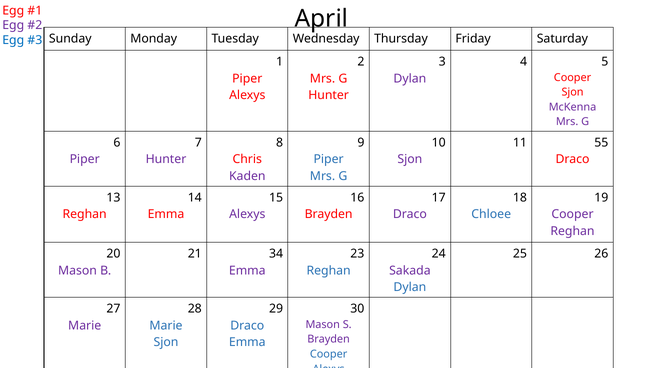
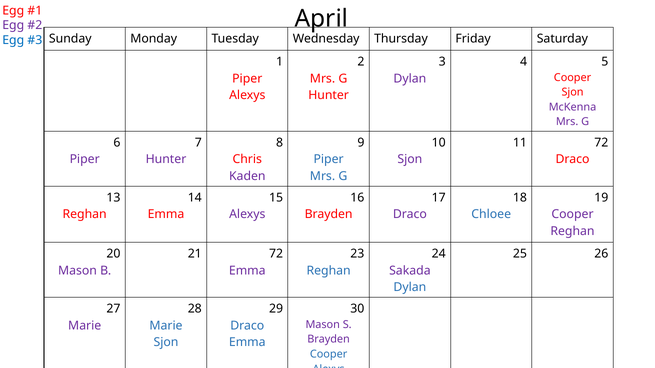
11 55: 55 -> 72 (601, 143)
21 34: 34 -> 72 (276, 254)
